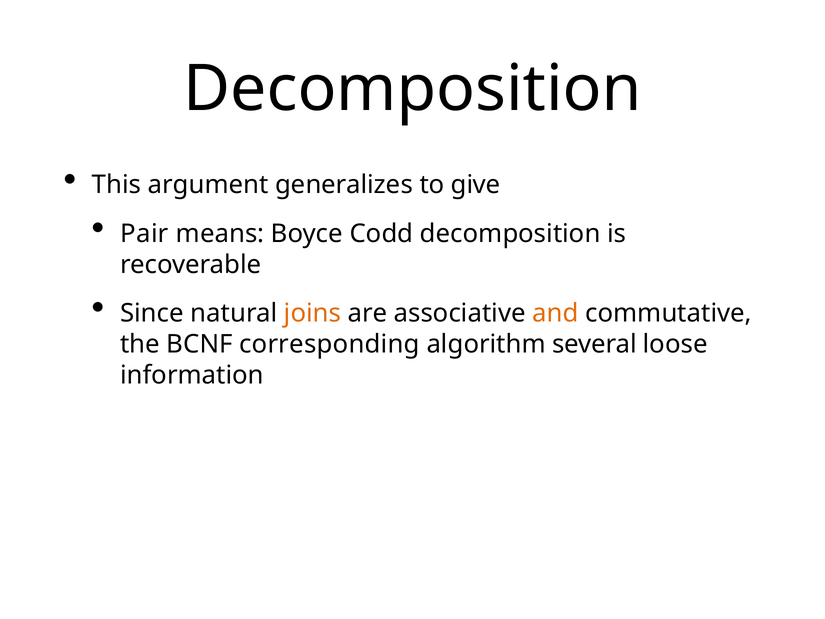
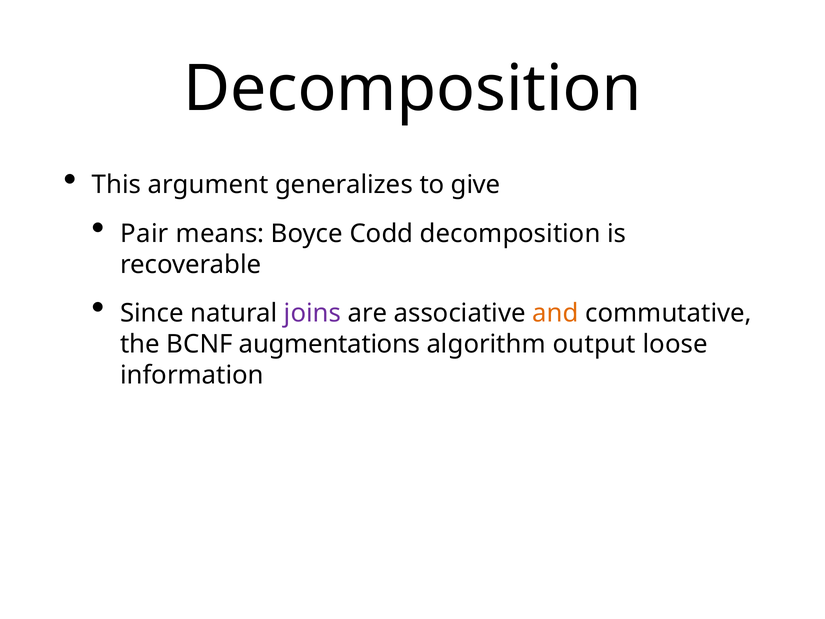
joins colour: orange -> purple (313, 313)
corresponding: corresponding -> augmentations (330, 344)
several: several -> output (594, 344)
